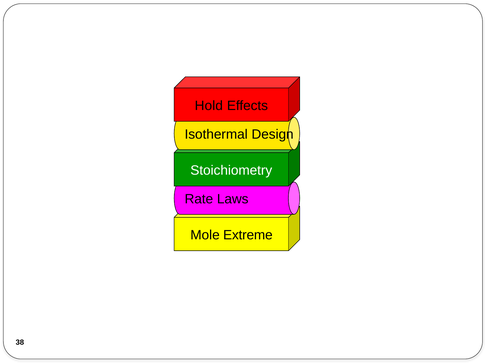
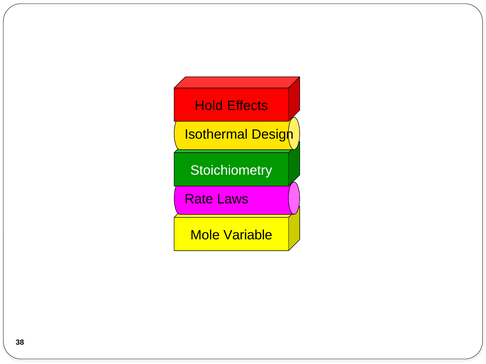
Extreme: Extreme -> Variable (248, 235)
